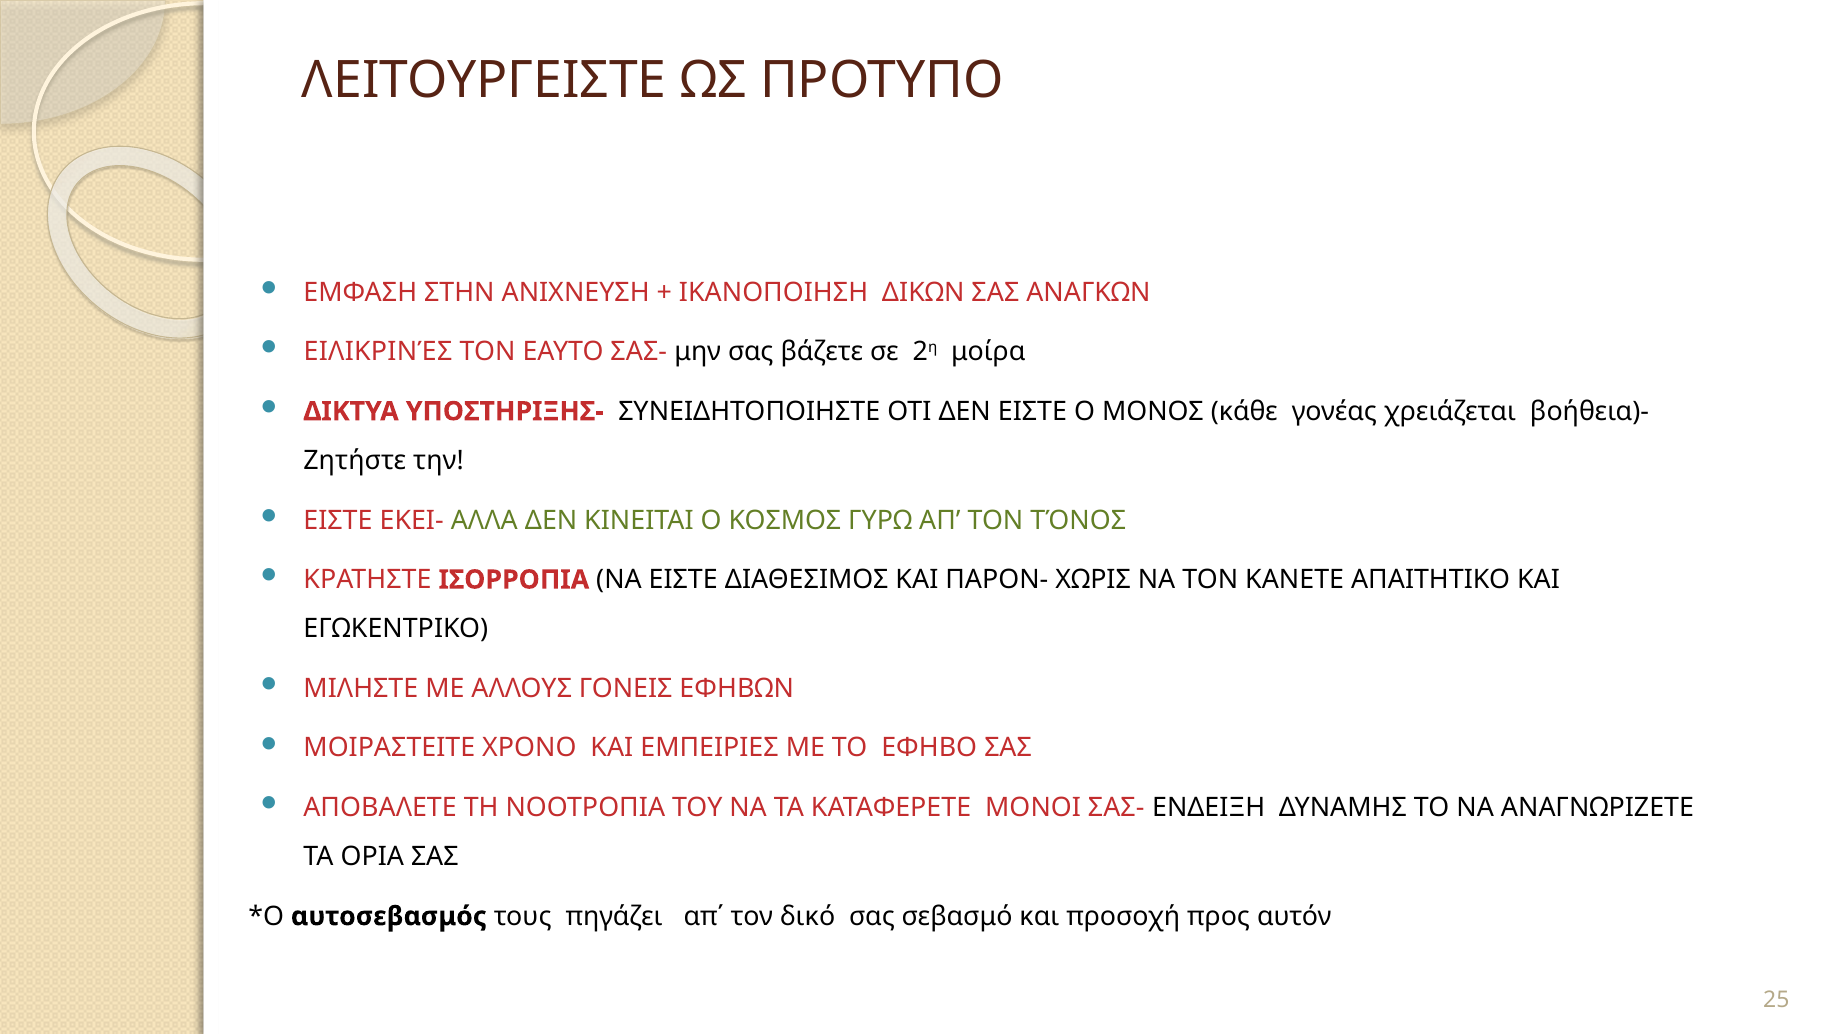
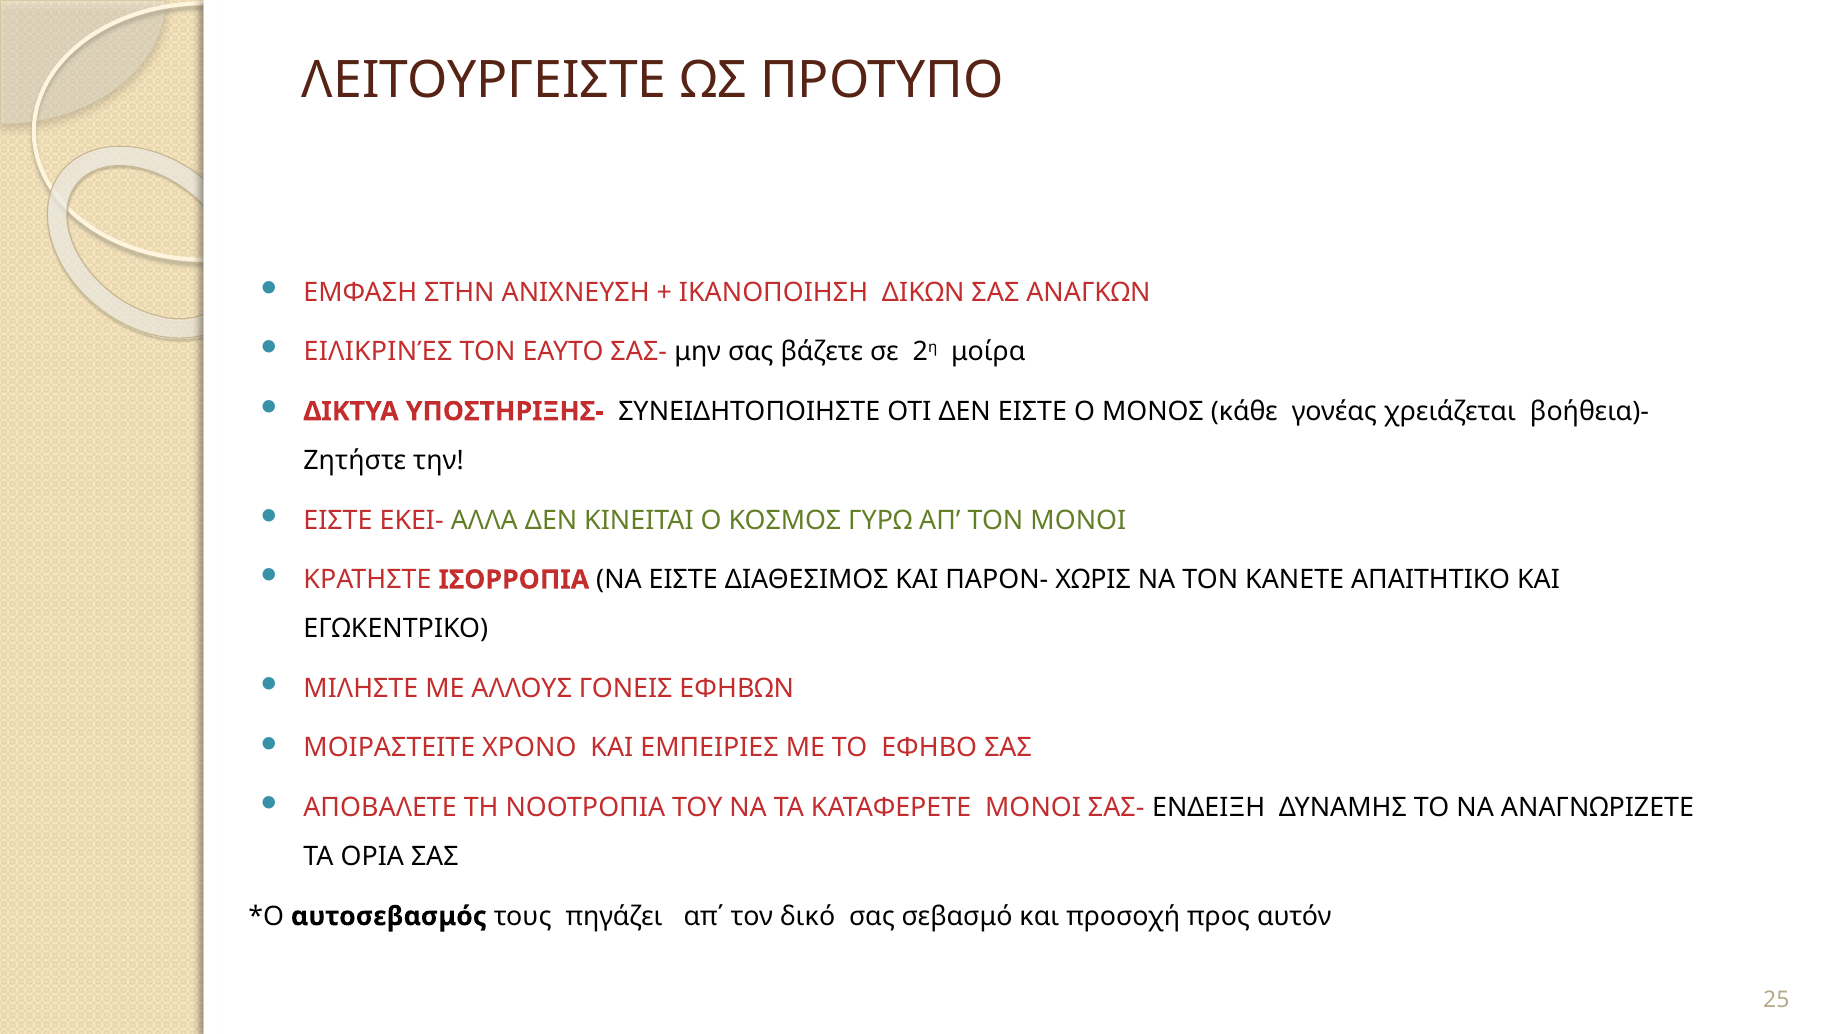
ΤΟΝ ΤΌΝΟΣ: ΤΌΝΟΣ -> ΜΟΝΟΙ (1078, 520)
